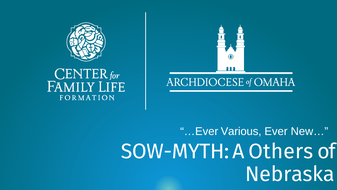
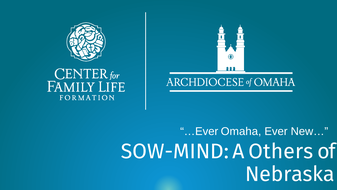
Various: Various -> Omaha (241, 131)
SOW-MYTH: SOW-MYTH -> SOW-MIND (175, 151)
